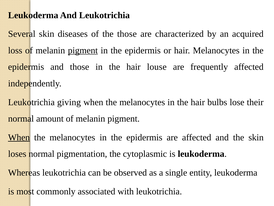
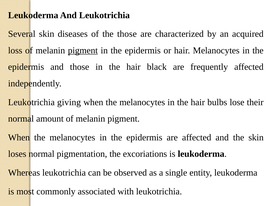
louse: louse -> black (157, 67)
When underline: present -> none (19, 137)
cytoplasmic: cytoplasmic -> excoriations (145, 154)
